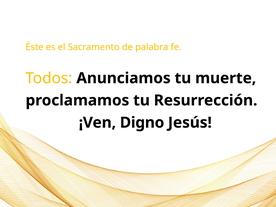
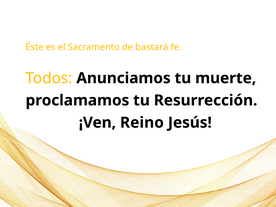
palabra: palabra -> bastará (152, 47)
Digno: Digno -> Reino (142, 123)
